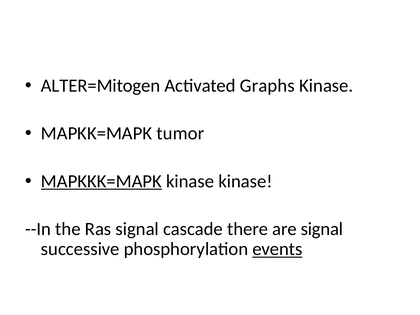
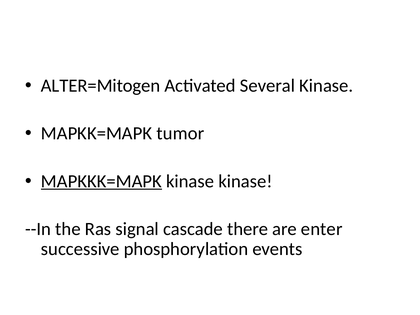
Graphs: Graphs -> Several (267, 86)
are signal: signal -> enter (322, 229)
events underline: present -> none (277, 249)
